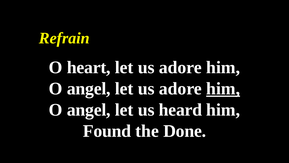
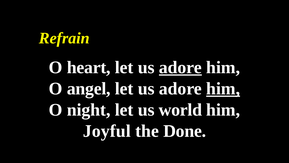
adore underline: none -> present (180, 67)
angel: angel -> night (89, 110)
heard: heard -> world (180, 110)
Found: Found -> Joyful (107, 131)
